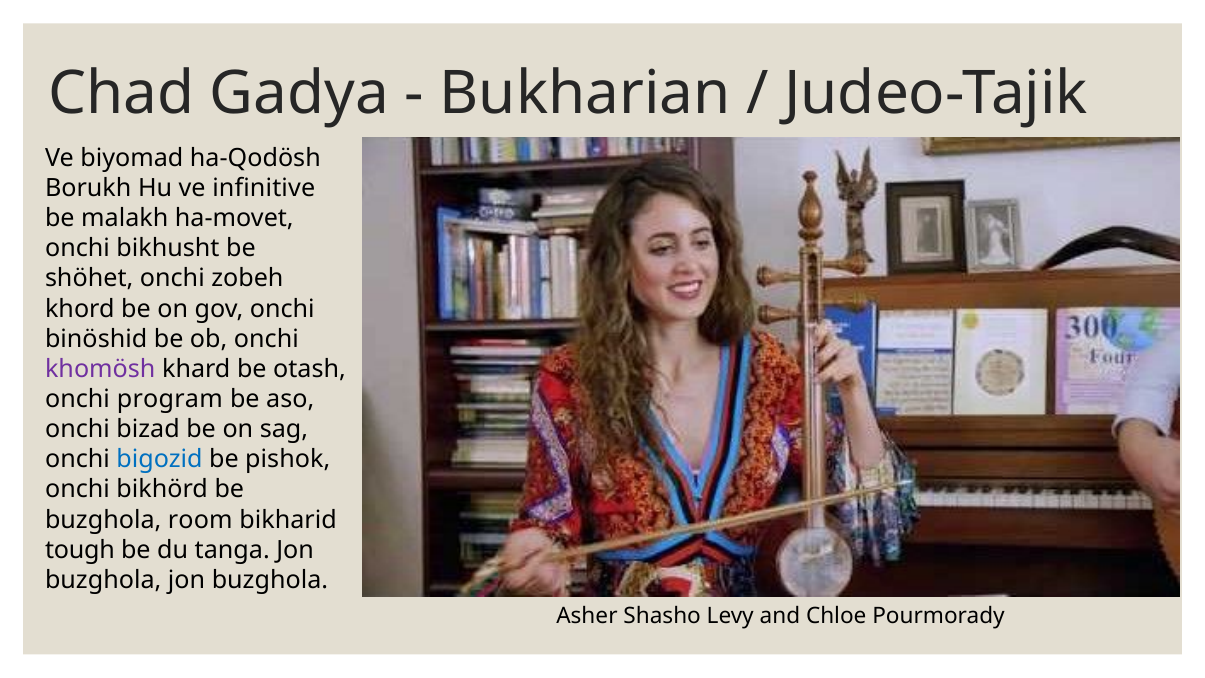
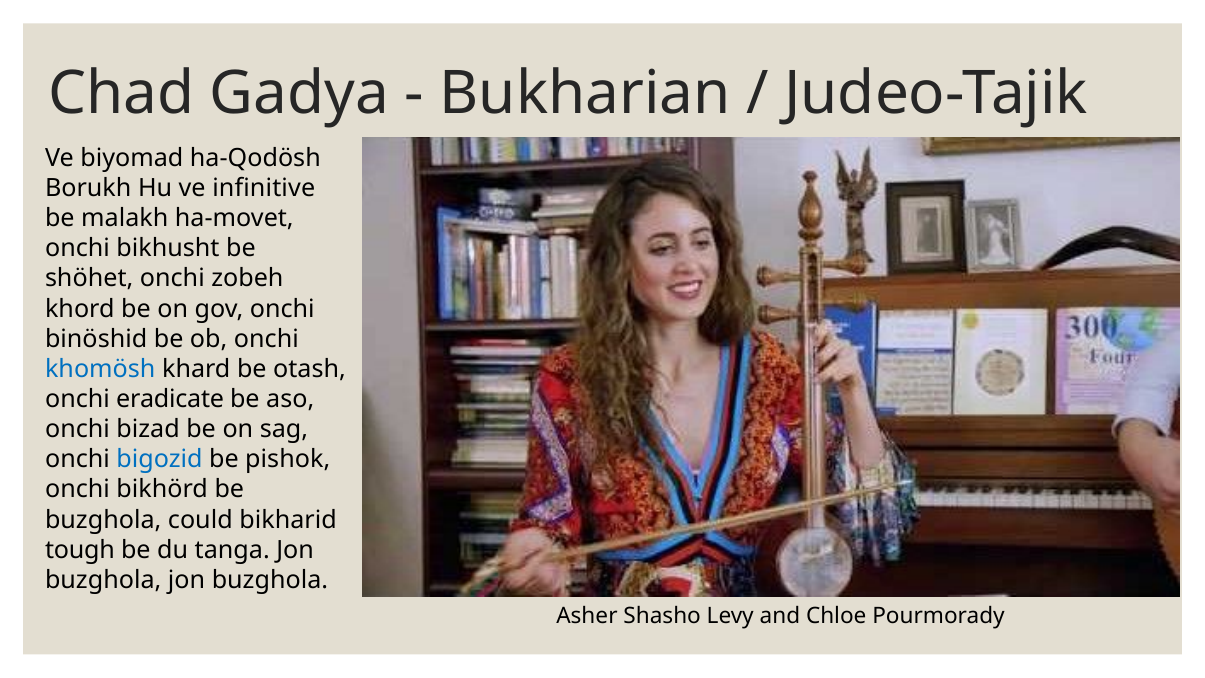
khomösh colour: purple -> blue (100, 369)
program: program -> eradicate (170, 399)
room: room -> could (200, 520)
